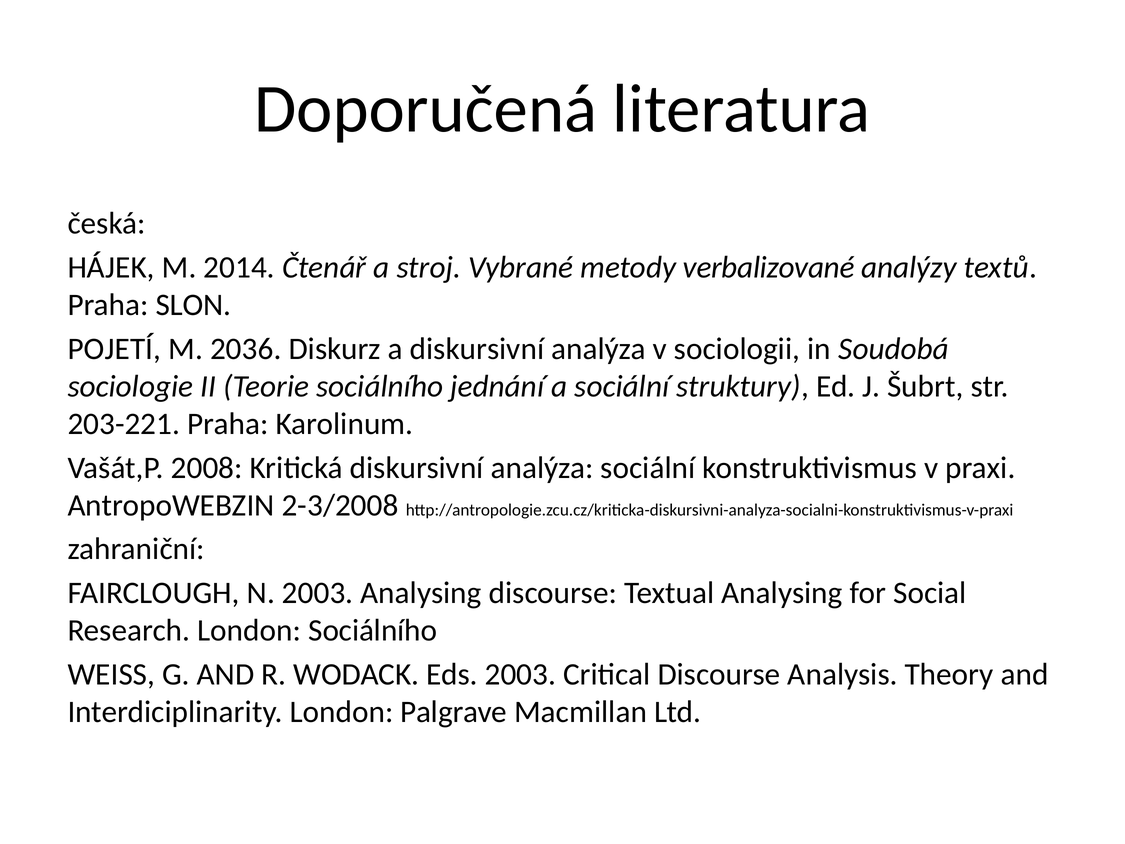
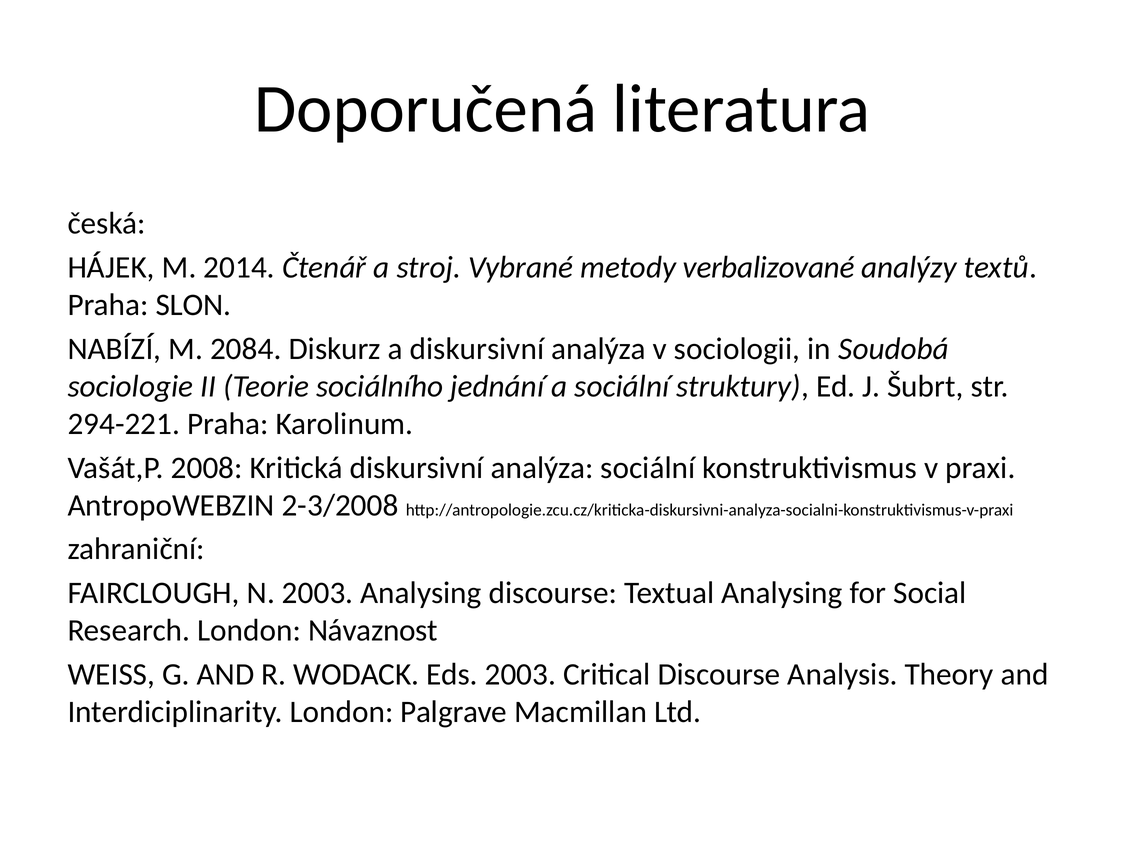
POJETÍ: POJETÍ -> NABÍZÍ (114, 349)
2036: 2036 -> 2084 (246, 349)
203-221: 203-221 -> 294-221 (124, 424)
London Sociálního: Sociálního -> Návaznost (373, 630)
